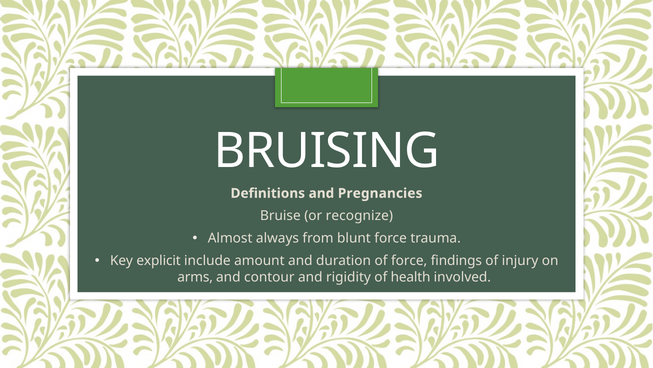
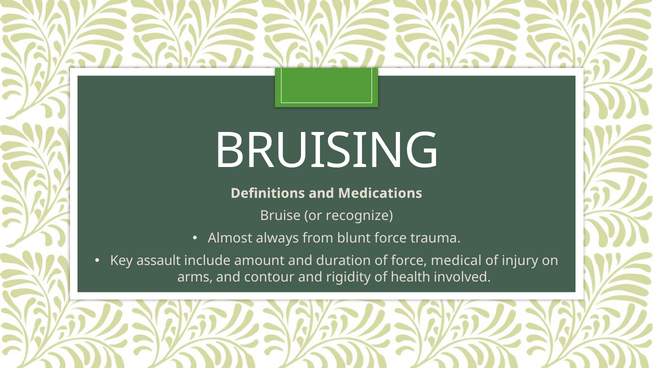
Pregnancies: Pregnancies -> Medications (380, 193)
explicit: explicit -> assault (159, 260)
findings: findings -> medical (456, 260)
